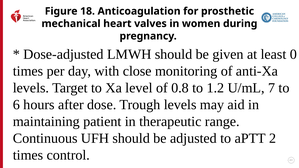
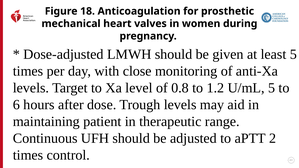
least 0: 0 -> 5 (293, 54)
U/mL 7: 7 -> 5 (272, 88)
